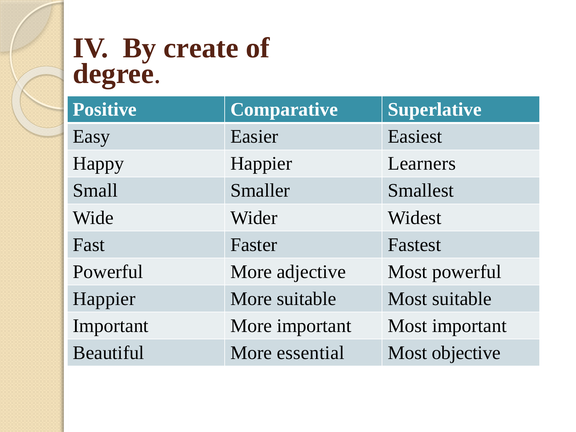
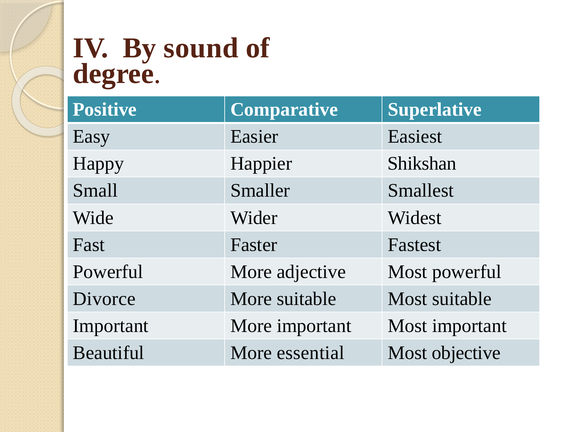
create: create -> sound (201, 48)
Learners: Learners -> Shikshan (422, 164)
Happier: Happier -> Divorce (104, 299)
